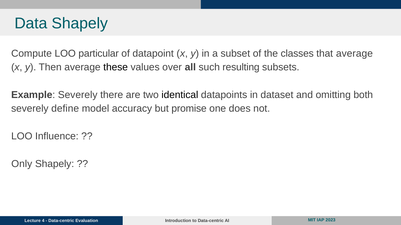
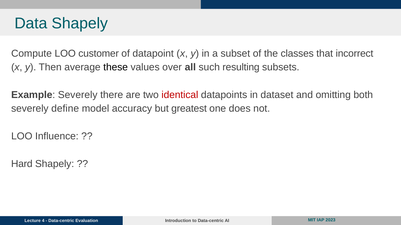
particular: particular -> customer (99, 54)
that average: average -> incorrect (355, 54)
identical colour: black -> red (180, 95)
promise: promise -> greatest (189, 109)
Only: Only -> Hard (22, 164)
